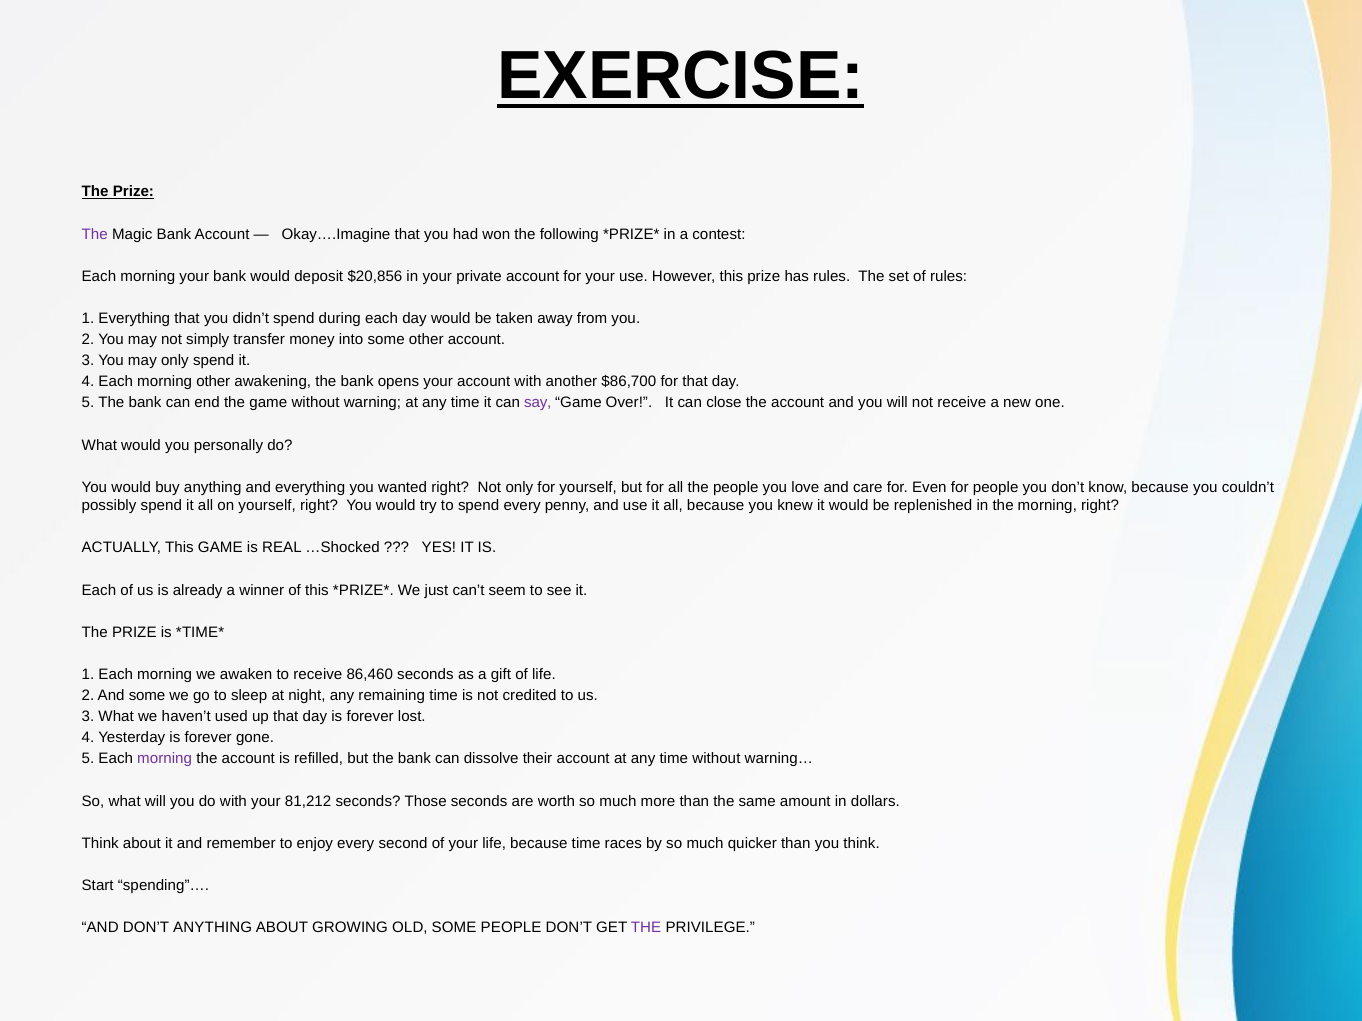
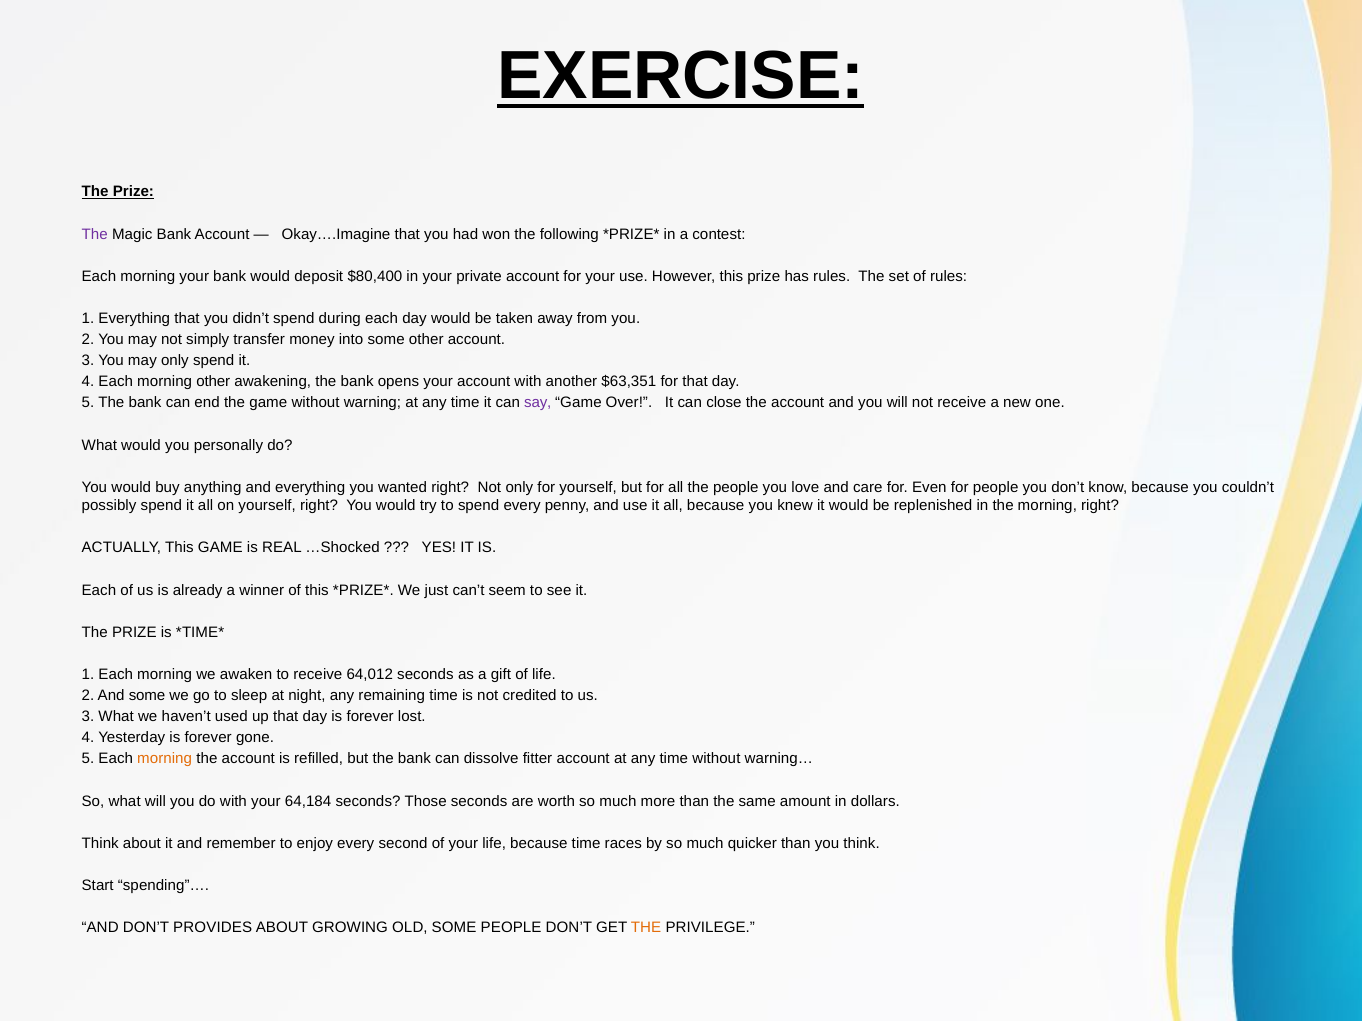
$20,856: $20,856 -> $80,400 (375, 276)
$86,700: $86,700 -> $63,351 (629, 382)
86,460: 86,460 -> 64,012 (370, 675)
morning colour: purple -> orange (165, 759)
their: their -> fitter (538, 759)
81,212: 81,212 -> 64,184 (308, 802)
DON’T ANYTHING: ANYTHING -> PROVIDES (213, 928)
THE colour: purple -> orange (646, 928)
